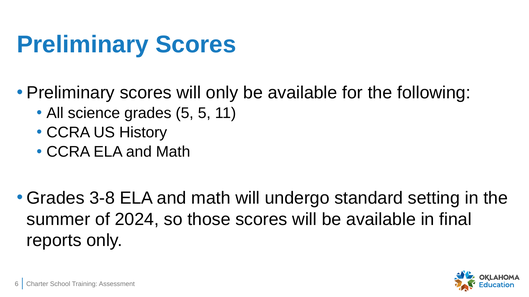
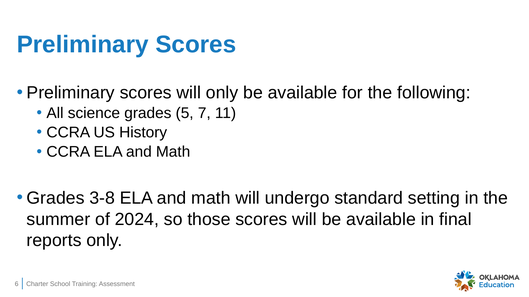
5 5: 5 -> 7 (204, 113)
